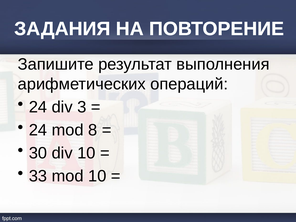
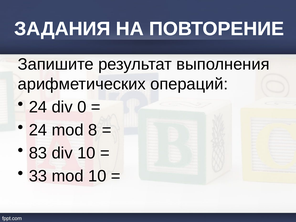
3: 3 -> 0 (82, 107)
30: 30 -> 83 (38, 153)
